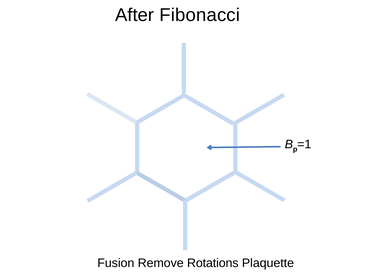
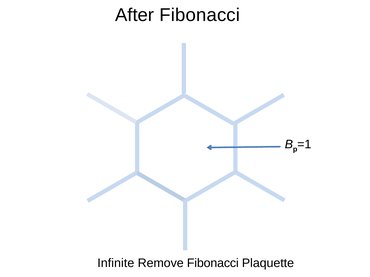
Fusion: Fusion -> Infinite (116, 263)
Remove Rotations: Rotations -> Fibonacci (213, 263)
